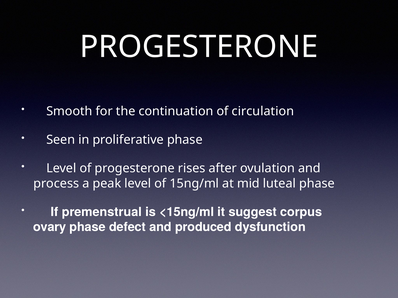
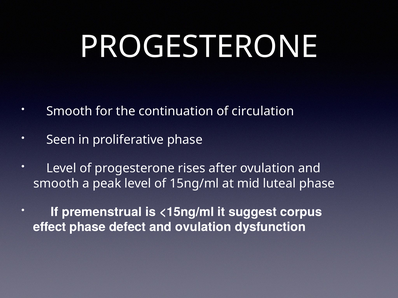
process: process -> smooth (56, 184)
ovary: ovary -> effect (50, 227)
and produced: produced -> ovulation (203, 227)
